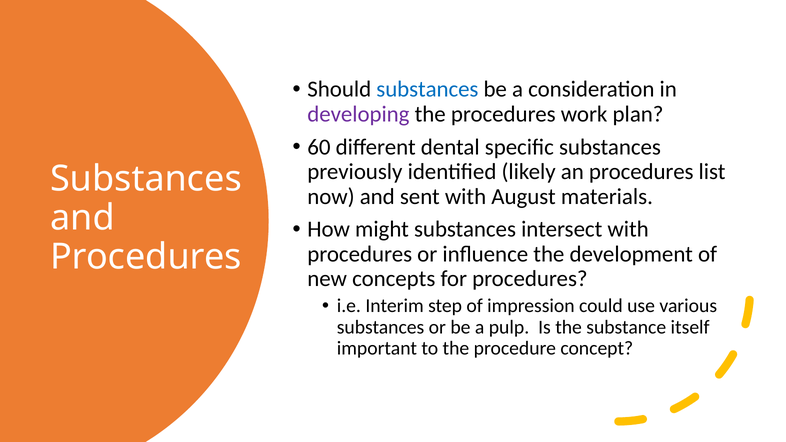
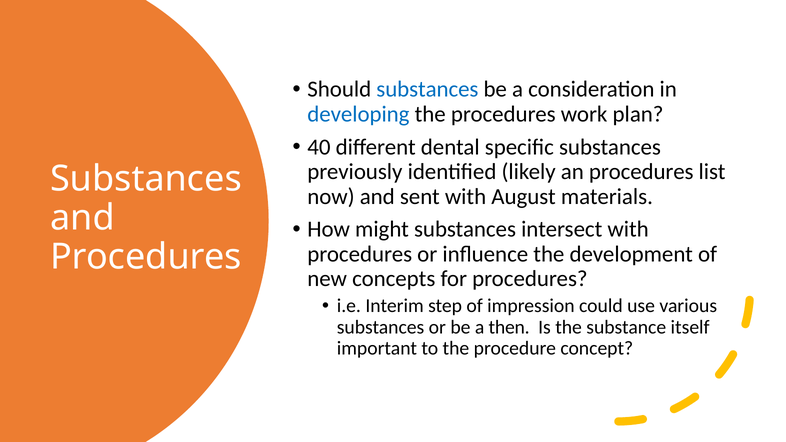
developing colour: purple -> blue (358, 114)
60: 60 -> 40 (319, 147)
pulp: pulp -> then (509, 327)
